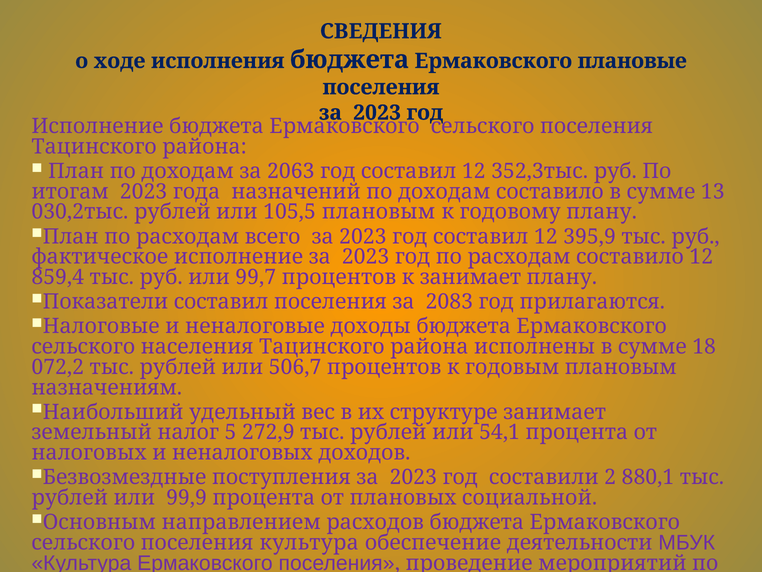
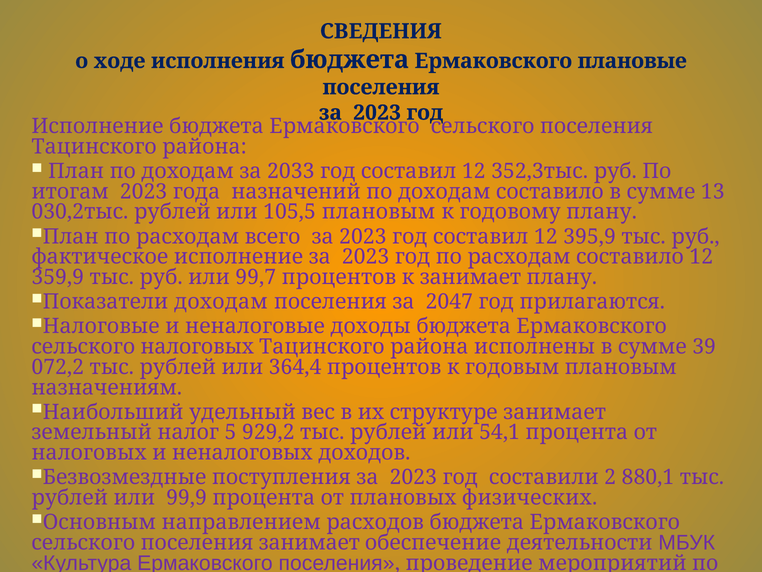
2063: 2063 -> 2033 (291, 171)
859,4: 859,4 -> 359,9 (58, 277)
Показатели составил: составил -> доходам (221, 302)
2083: 2083 -> 2047 (449, 302)
сельского населения: населения -> налоговых (197, 347)
18: 18 -> 39 (704, 347)
506,7: 506,7 -> 364,4 (295, 367)
272,9: 272,9 -> 929,2 (268, 432)
плановых социальной: социальной -> физических (530, 497)
поселения культура: культура -> занимает (309, 542)
